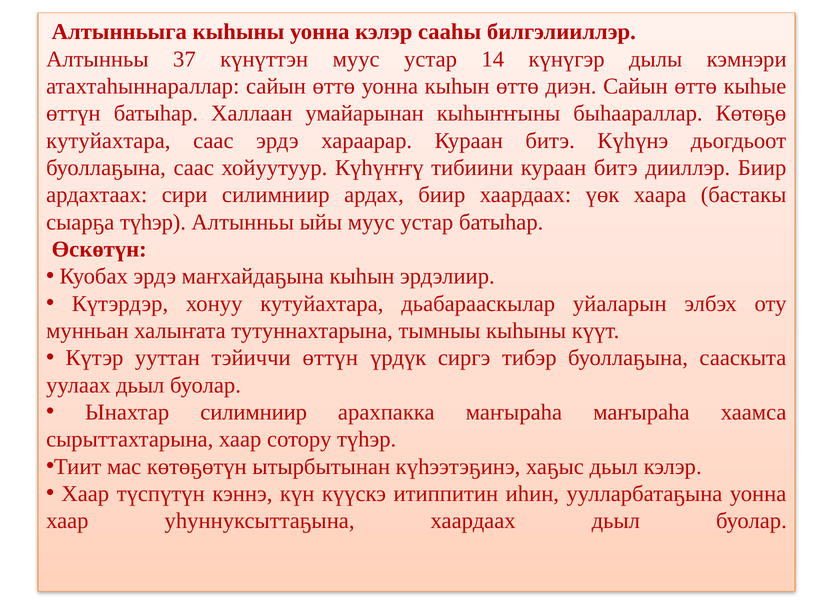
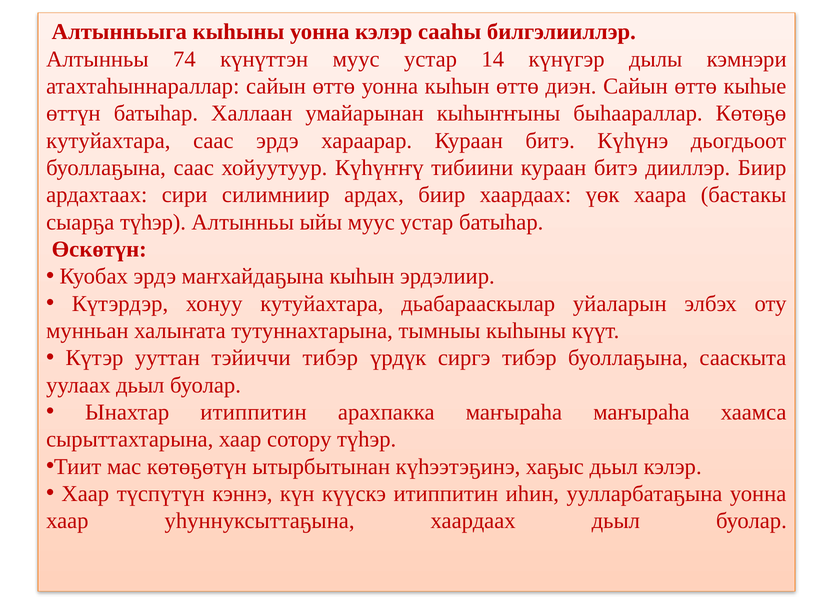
37: 37 -> 74 (184, 59)
тэйиччи өттүн: өттүн -> тибэр (330, 358)
Ынахтар силимниир: силимниир -> итиппитин (253, 412)
